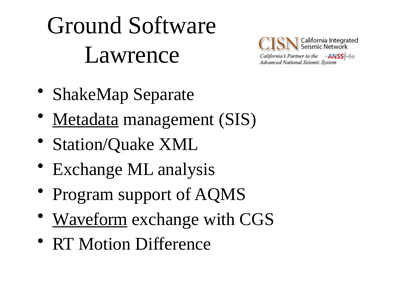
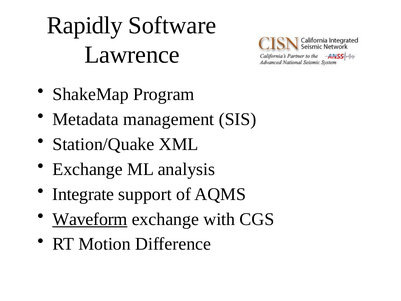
Ground: Ground -> Rapidly (85, 25)
Separate: Separate -> Program (164, 94)
Metadata underline: present -> none (86, 119)
Program: Program -> Integrate (83, 194)
